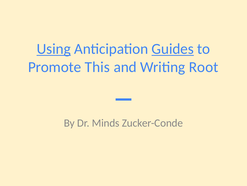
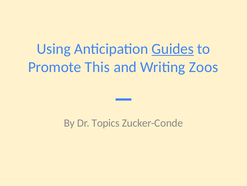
Using underline: present -> none (54, 49)
Root: Root -> Zoos (204, 67)
Minds: Minds -> Topics (106, 123)
